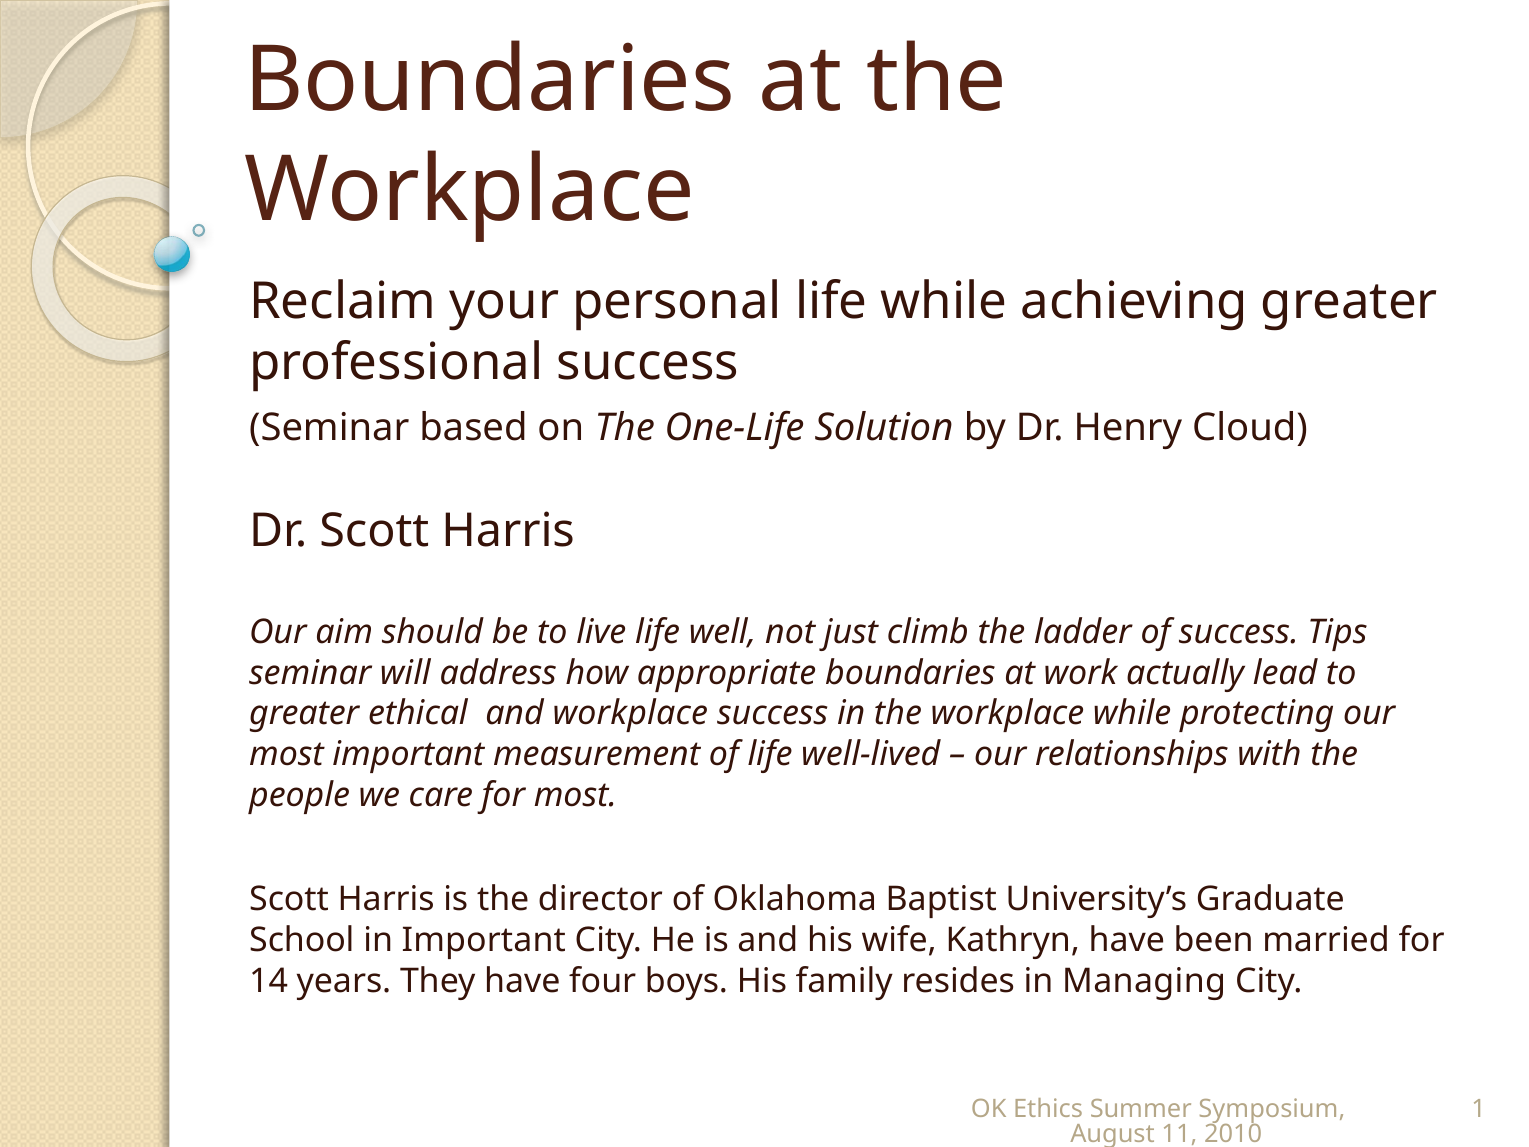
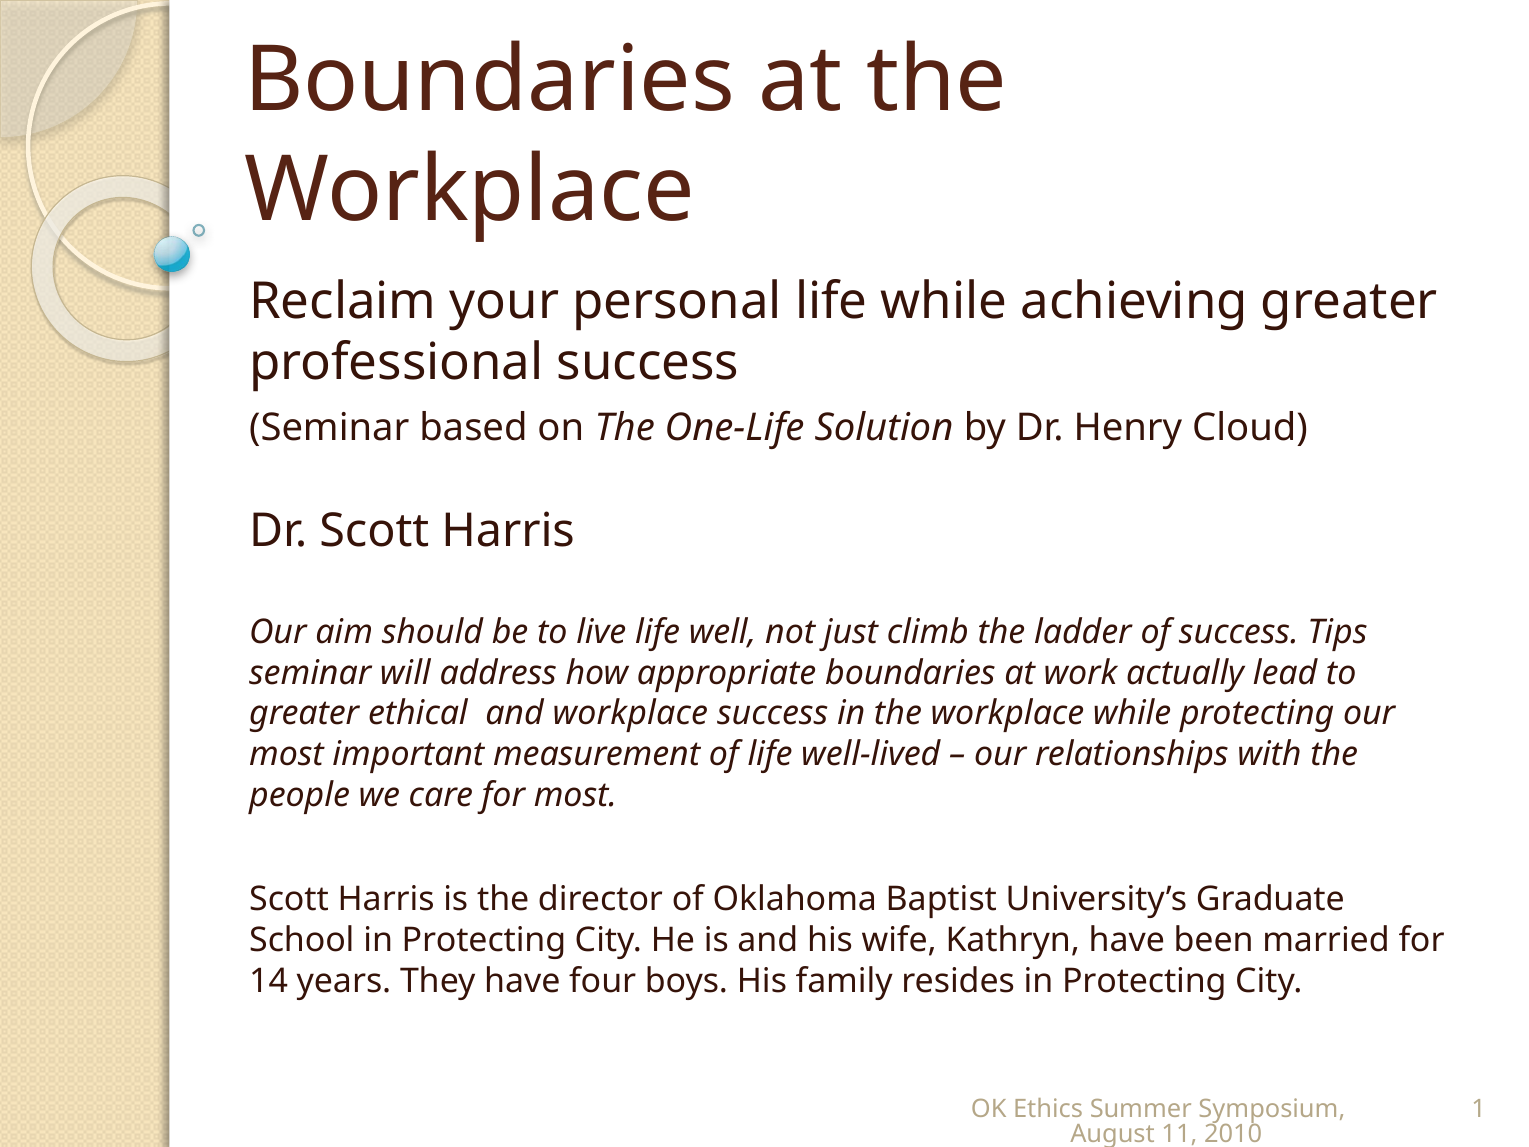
School in Important: Important -> Protecting (484, 940)
resides in Managing: Managing -> Protecting (1144, 981)
